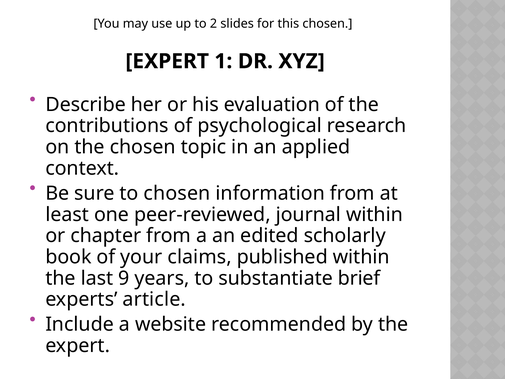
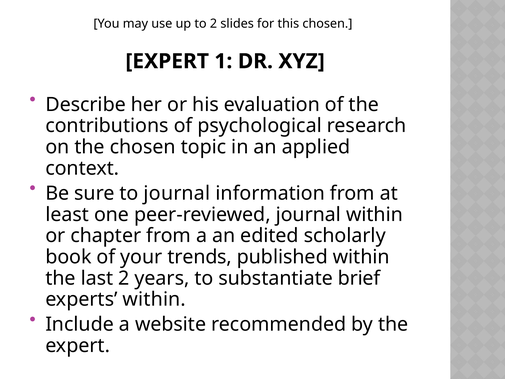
to chosen: chosen -> journal (177, 193)
claims: claims -> trends (200, 257)
last 9: 9 -> 2 (124, 278)
experts article: article -> within (154, 299)
